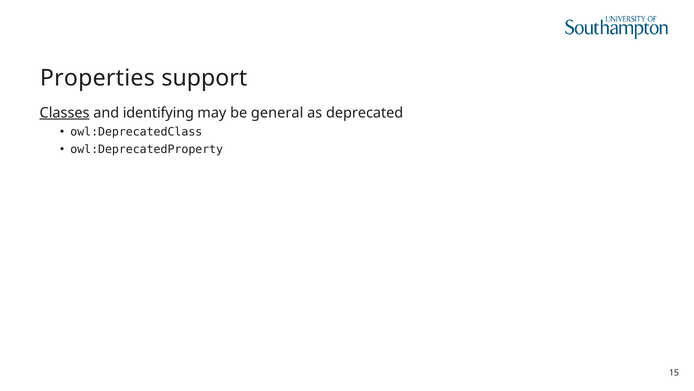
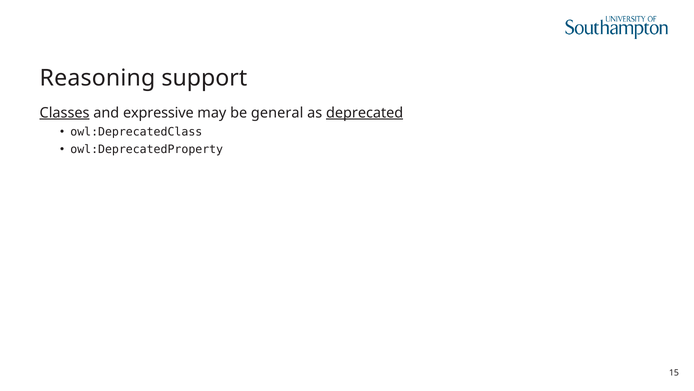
Properties: Properties -> Reasoning (97, 78)
identifying: identifying -> expressive (158, 113)
deprecated underline: none -> present (365, 113)
